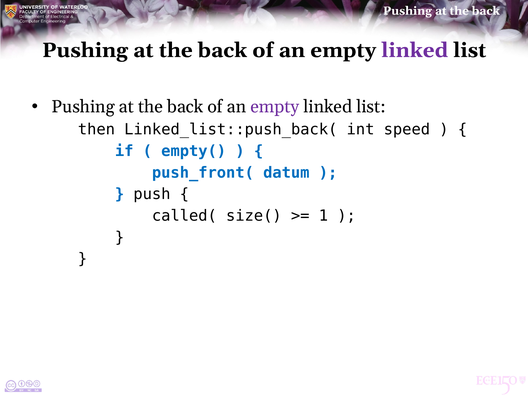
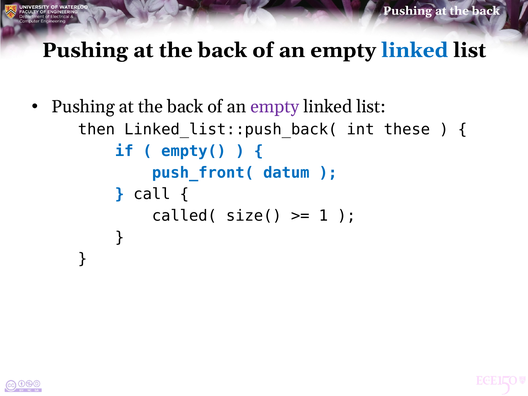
linked colour: purple -> blue (415, 50)
speed: speed -> these (407, 130)
push: push -> call (152, 194)
